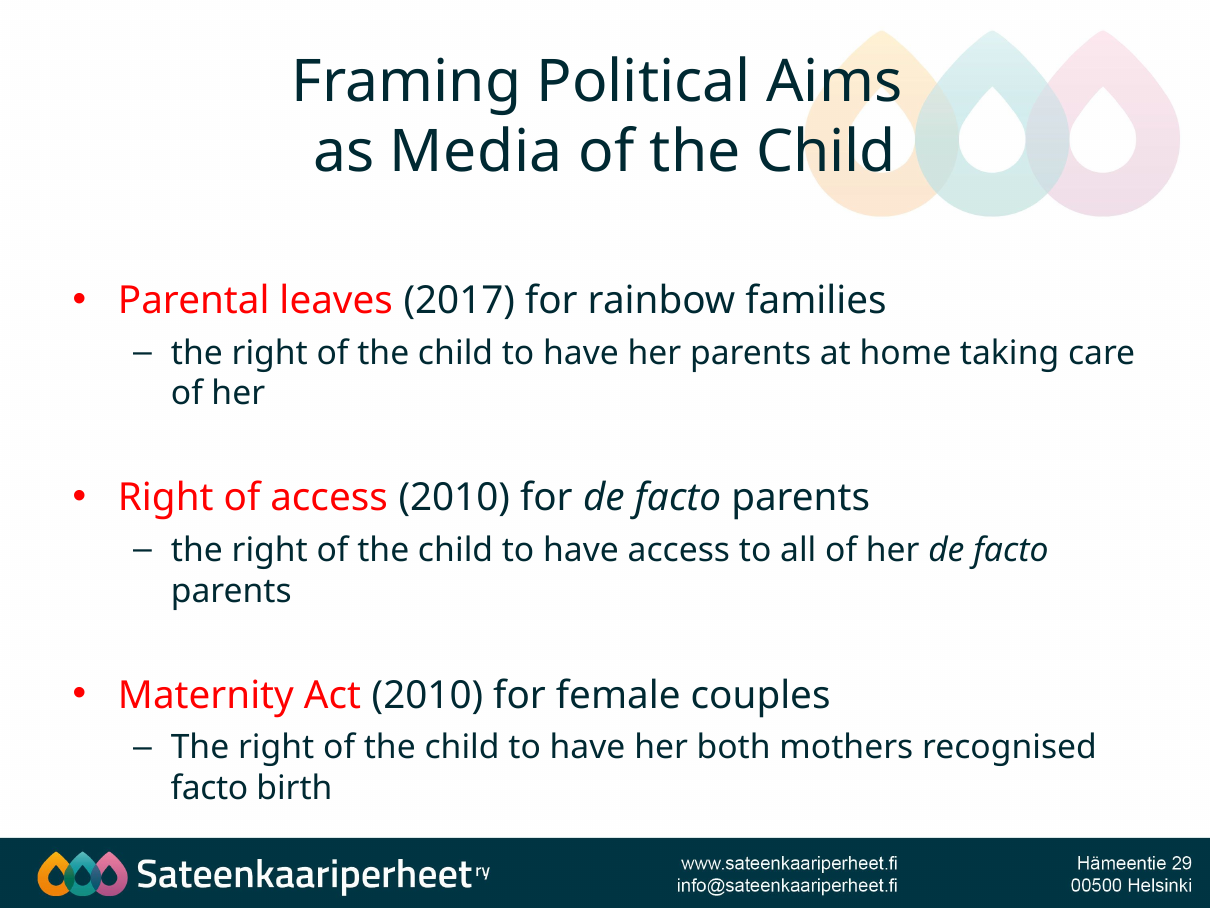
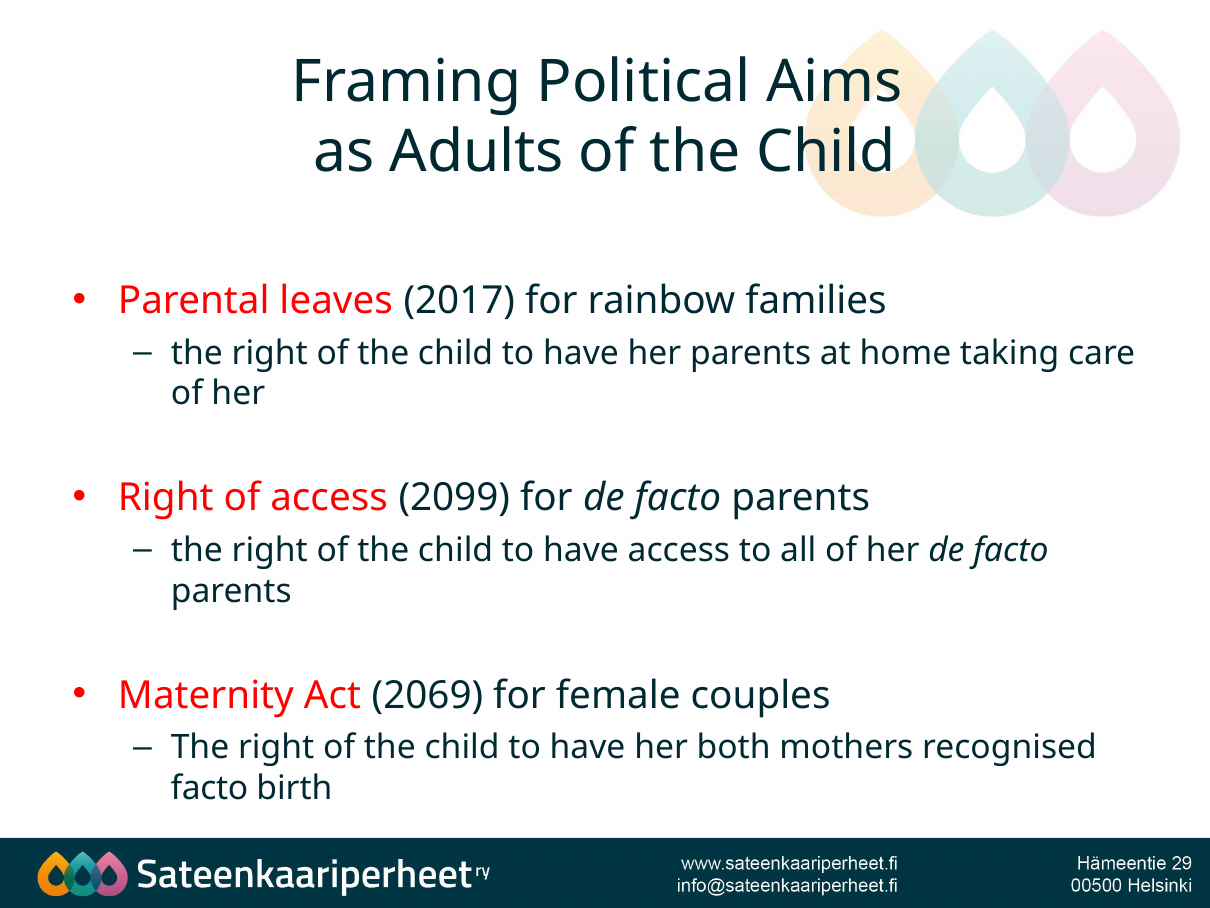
Media: Media -> Adults (477, 152)
access 2010: 2010 -> 2099 (454, 498)
Act 2010: 2010 -> 2069 (427, 695)
